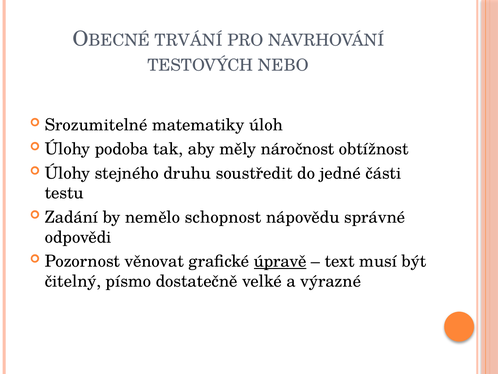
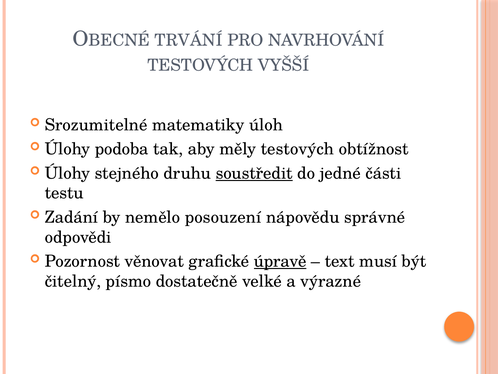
NEBO: NEBO -> VYŠŠÍ (283, 65)
měly náročnost: náročnost -> testových (297, 149)
soustředit underline: none -> present (254, 173)
schopnost: schopnost -> posouzení (223, 217)
